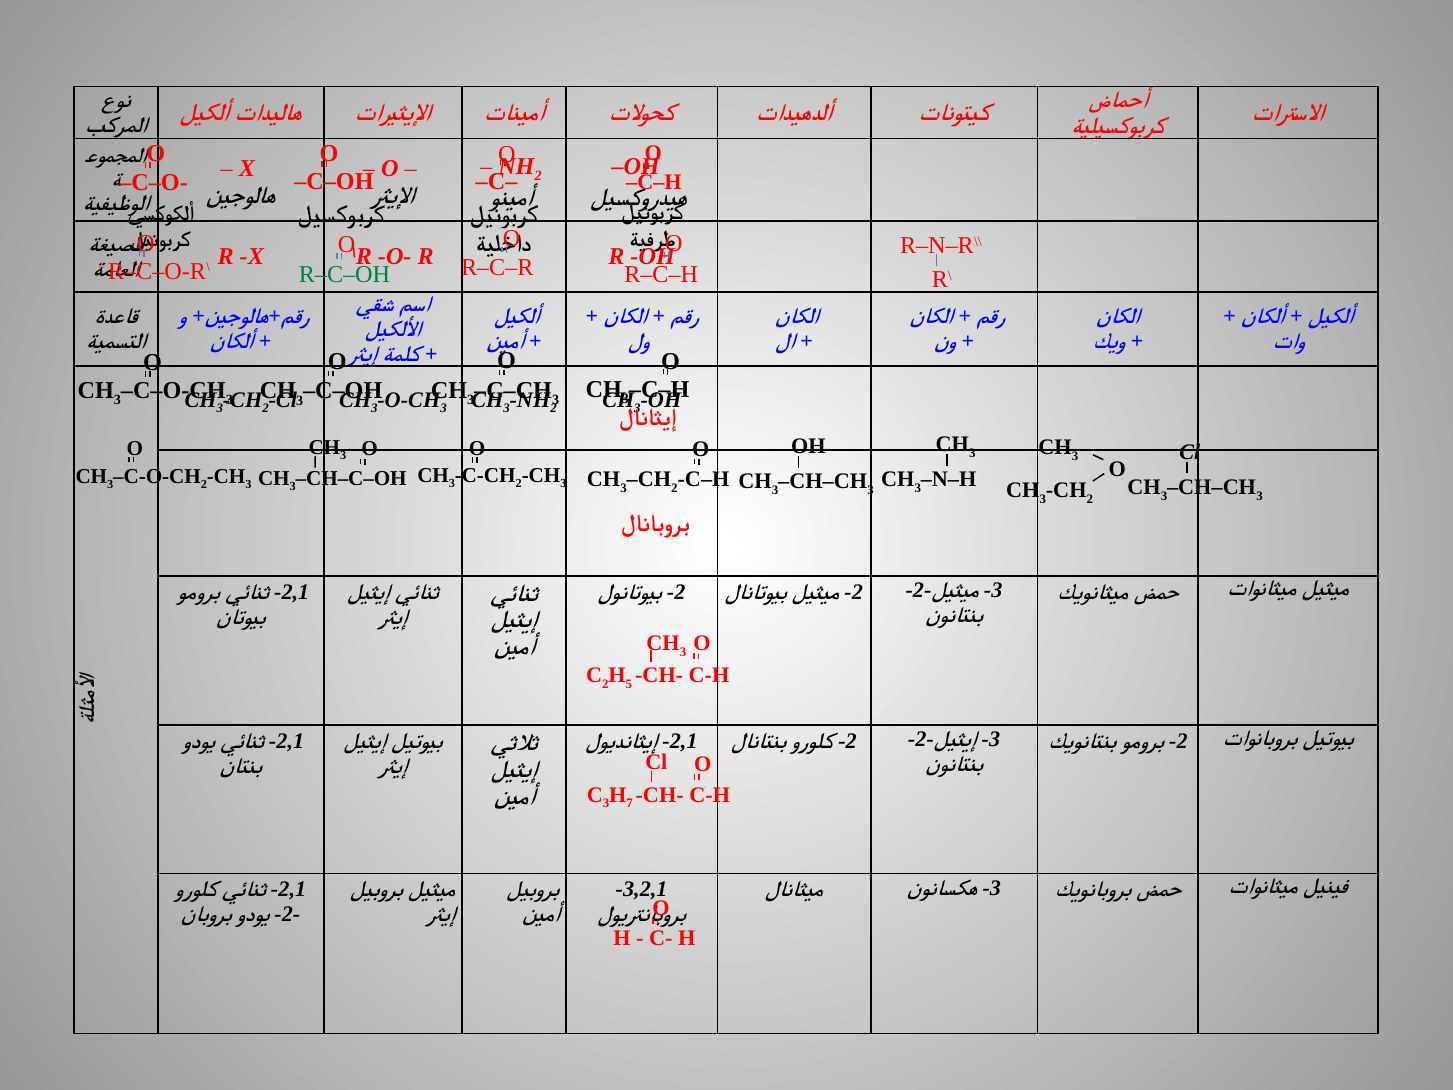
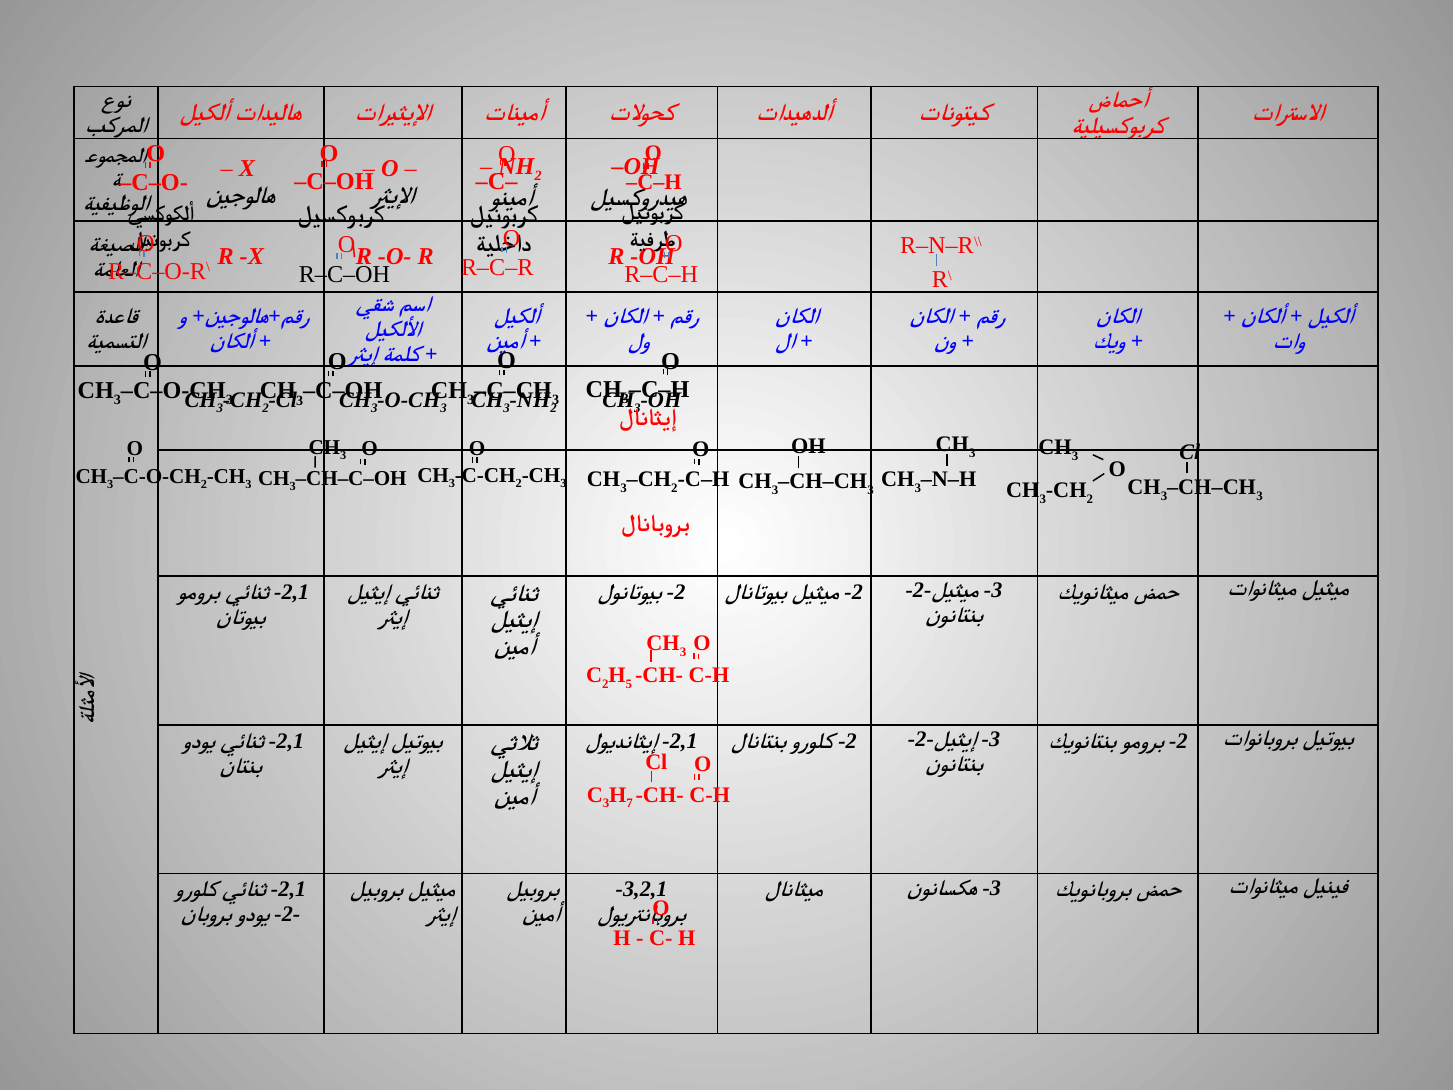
R–C–OH colour: green -> black (345, 275)
